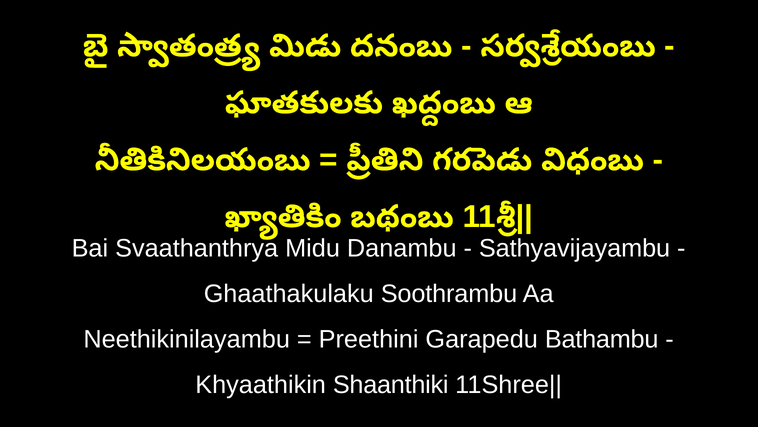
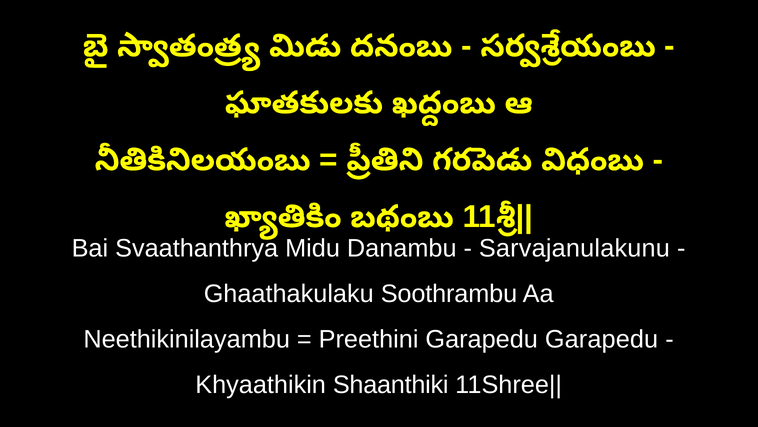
Sathyavijayambu: Sathyavijayambu -> Sarvajanulakunu (574, 248)
Garapedu Bathambu: Bathambu -> Garapedu (602, 339)
